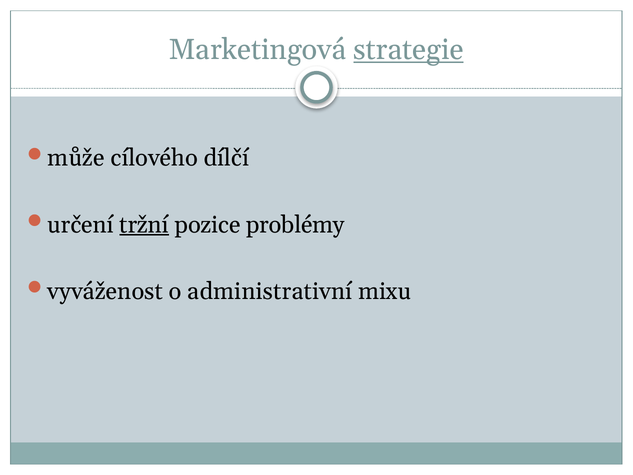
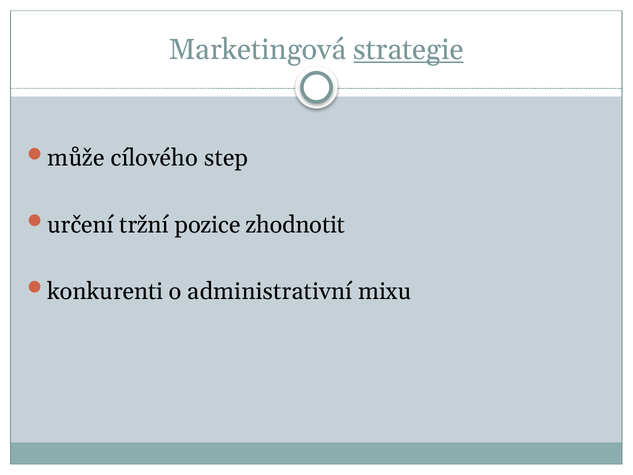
dílčí: dílčí -> step (226, 158)
tržní underline: present -> none (144, 225)
problémy: problémy -> zhodnotit (295, 225)
vyváženost: vyváženost -> konkurenti (105, 291)
